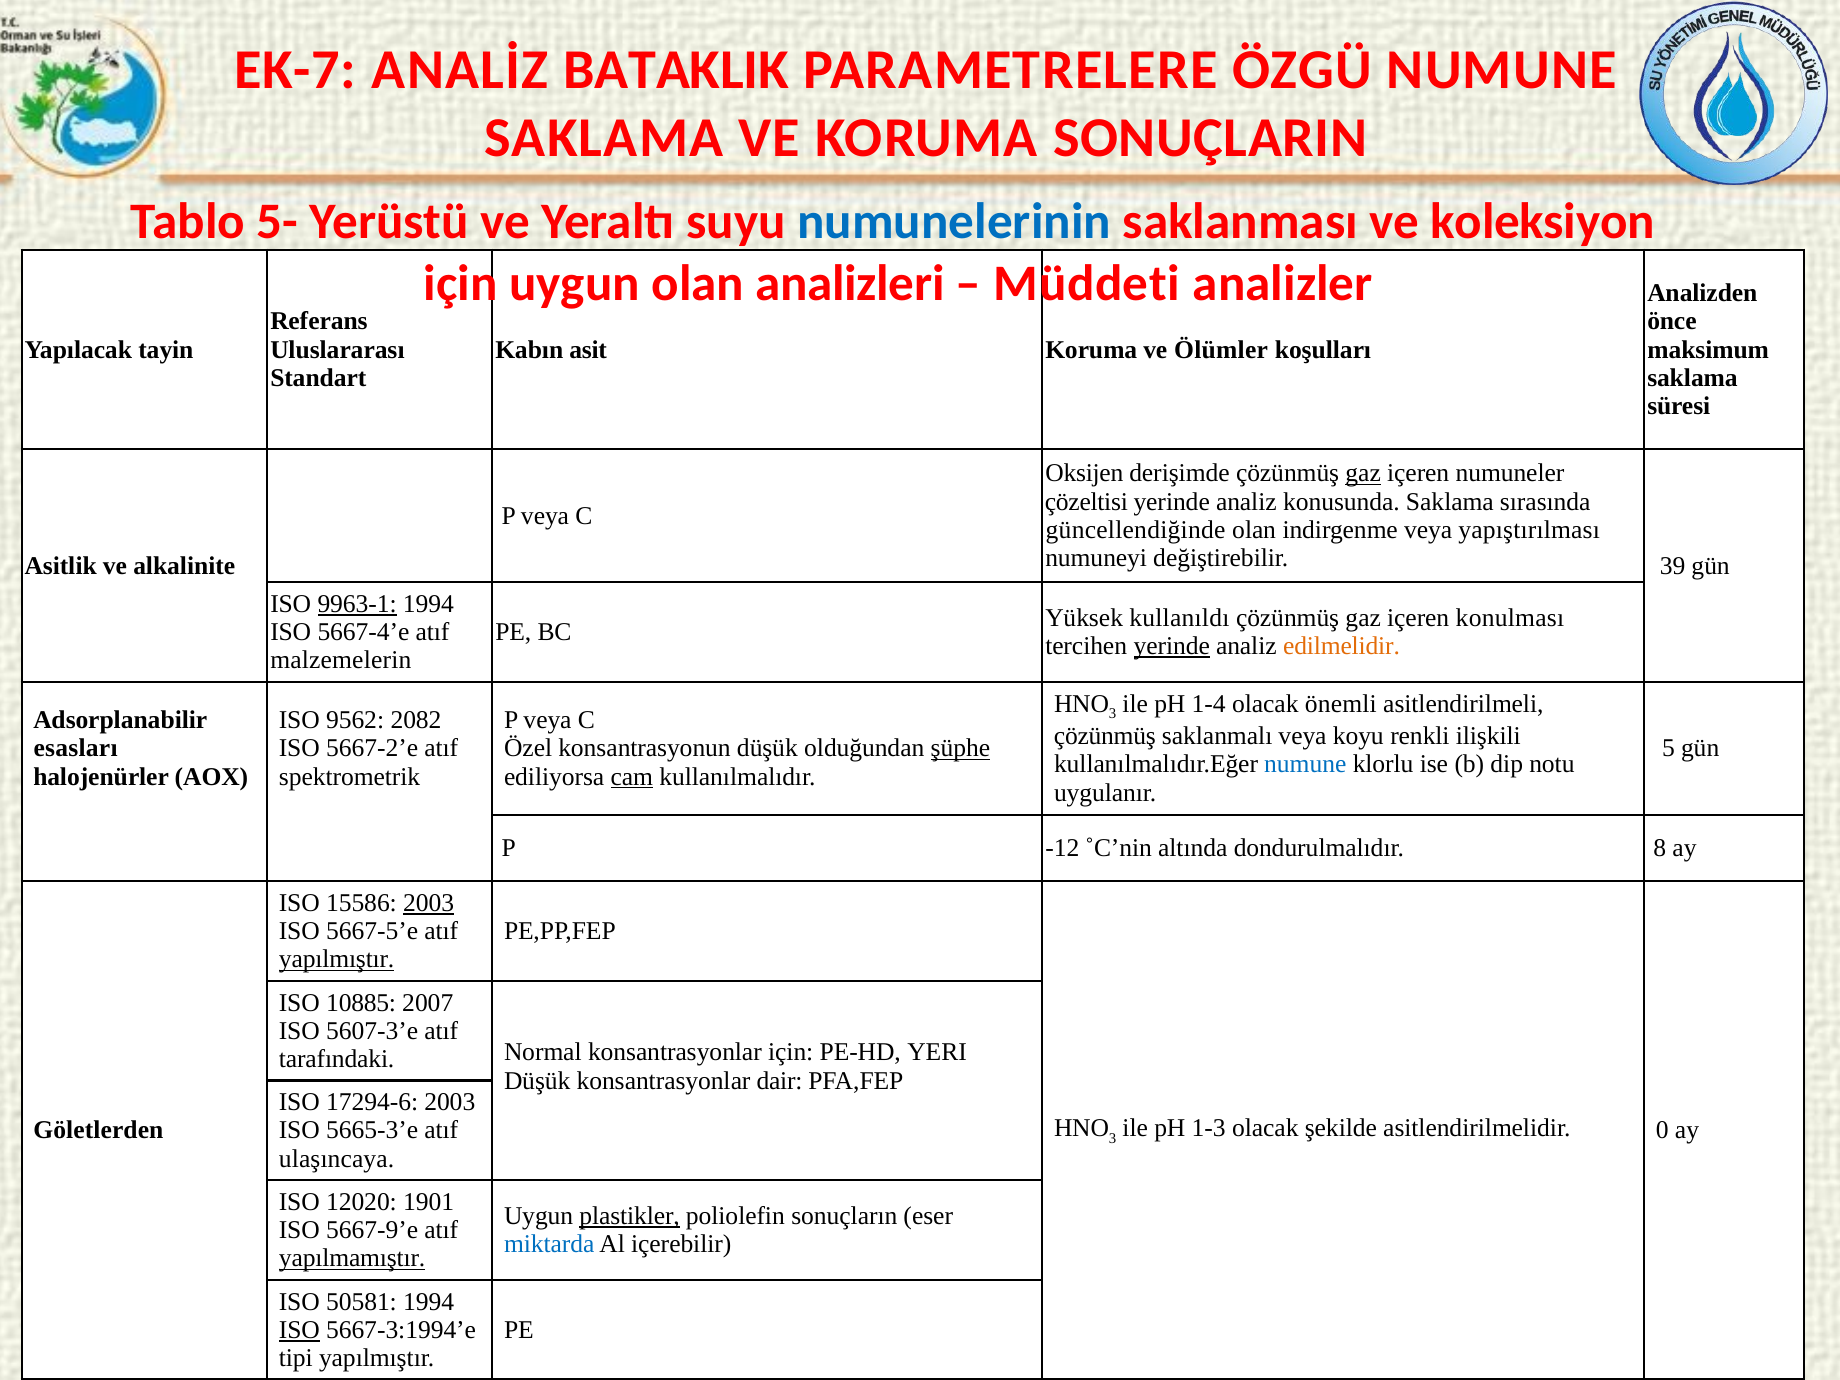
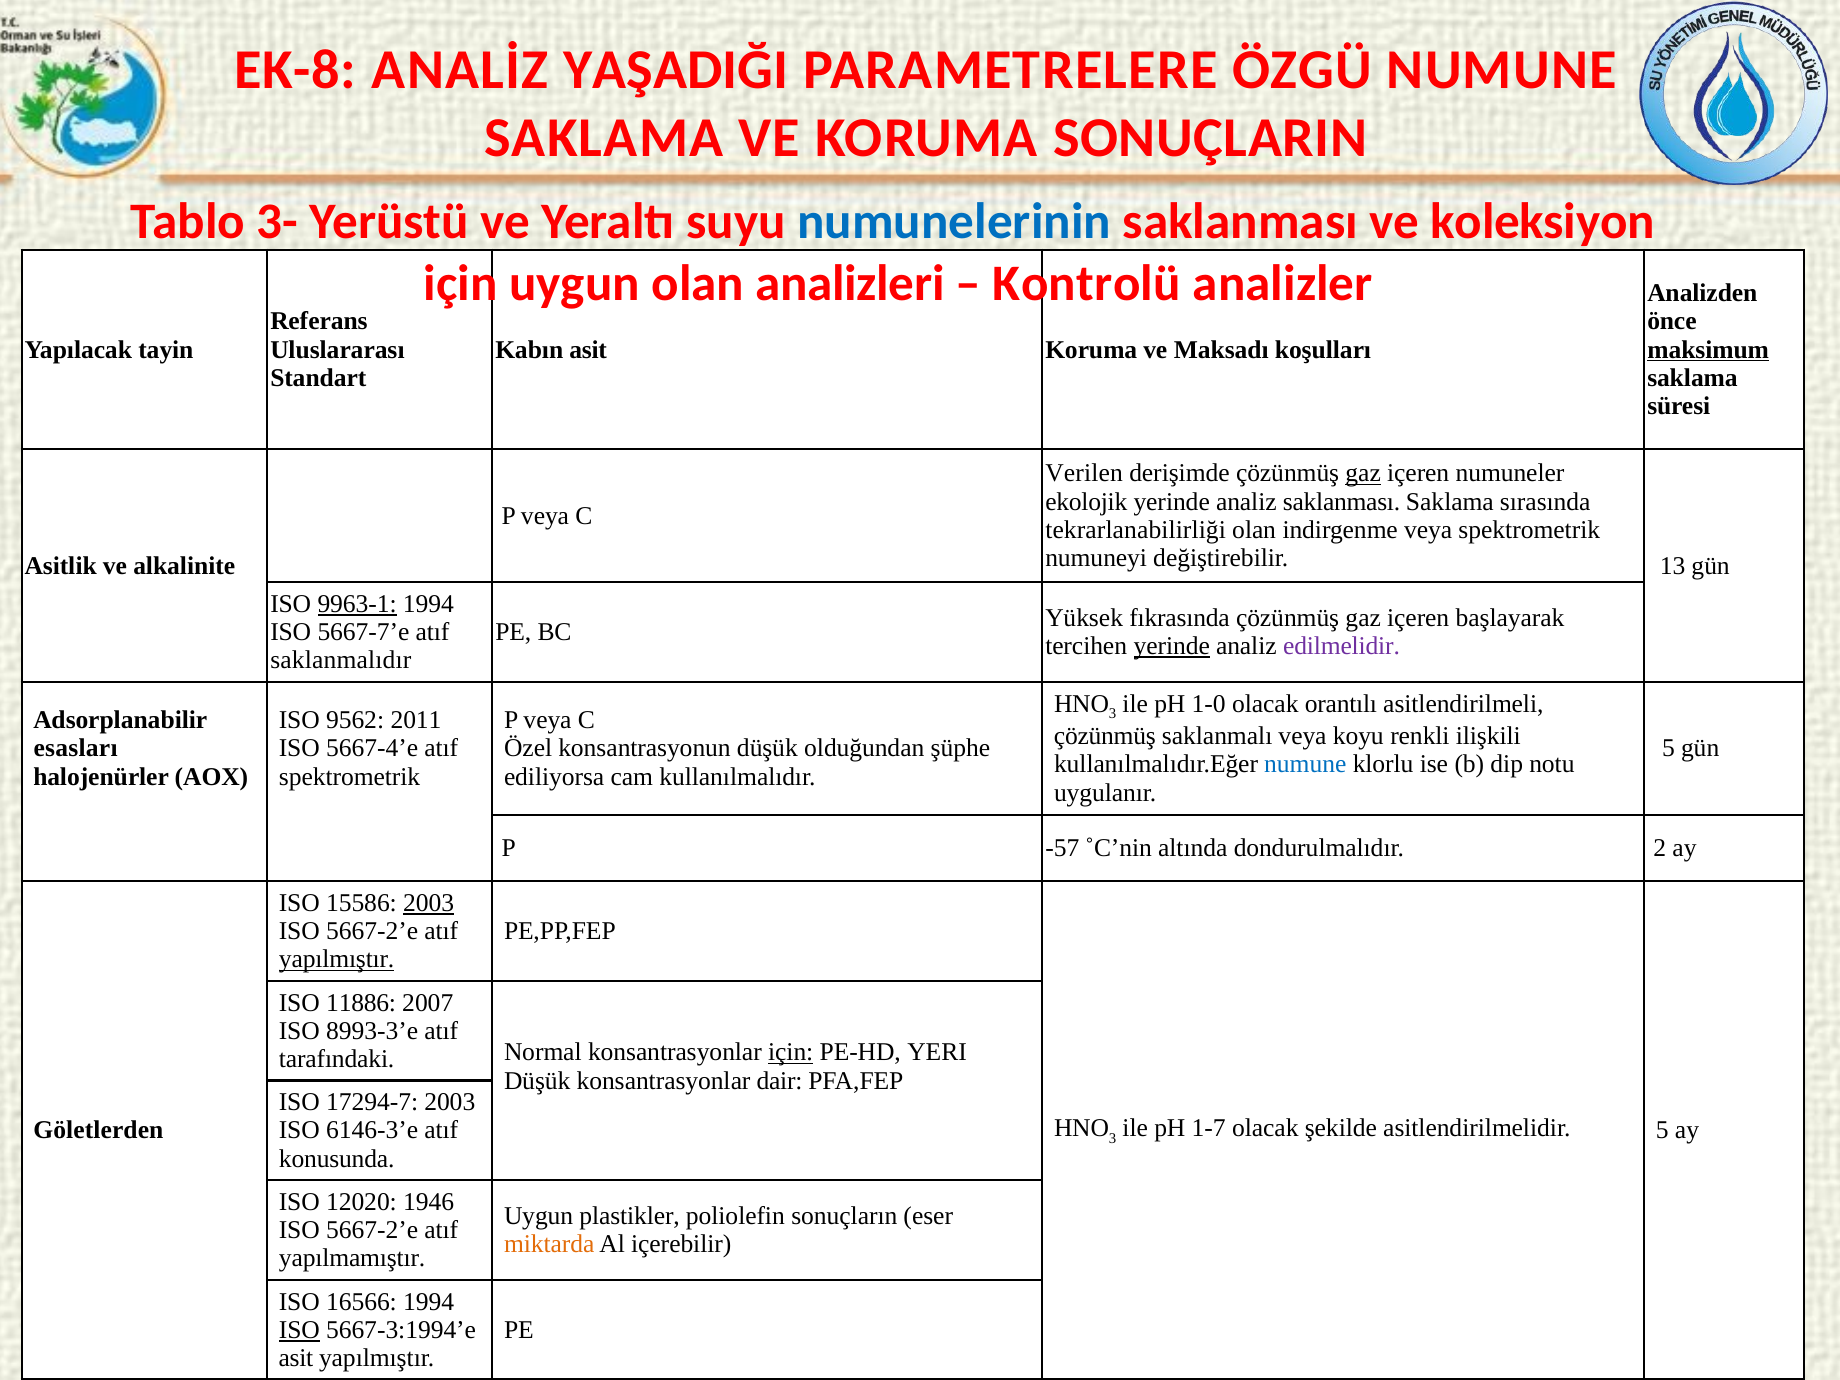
EK-7: EK-7 -> EK-8 (295, 70)
BATAKLIK: BATAKLIK -> YAŞADIĞI (676, 70)
5-: 5- -> 3- (277, 222)
Müddeti: Müddeti -> Kontrolü (1087, 283)
Ölümler: Ölümler -> Maksadı (1221, 350)
maksimum underline: none -> present (1708, 350)
Oksijen: Oksijen -> Verilen (1084, 474)
çözeltisi: çözeltisi -> ekolojik (1086, 502)
analiz konusunda: konusunda -> saklanması (1342, 502)
güncellendiğinde: güncellendiğinde -> tekrarlanabilirliği (1136, 530)
veya yapıştırılması: yapıştırılması -> spektrometrik (1529, 530)
39: 39 -> 13 (1673, 566)
kullanıldı: kullanıldı -> fıkrasında (1180, 618)
konulması: konulması -> başlayarak (1510, 618)
5667-4’e: 5667-4’e -> 5667-7’e (363, 632)
edilmelidir colour: orange -> purple (1341, 646)
malzemelerin: malzemelerin -> saklanmalıdır (341, 660)
1-4: 1-4 -> 1-0 (1209, 704)
önemli: önemli -> orantılı (1341, 704)
2082: 2082 -> 2011 (416, 720)
5667-2’e: 5667-2’e -> 5667-4’e (372, 748)
şüphe underline: present -> none (960, 748)
cam underline: present -> none (632, 777)
-12: -12 -> -57 (1062, 848)
8: 8 -> 2 (1660, 848)
5667-5’e: 5667-5’e -> 5667-2’e (372, 931)
10885: 10885 -> 11886 (361, 1003)
5607-3’e: 5607-3’e -> 8993-3’e (372, 1031)
için underline: none -> present (791, 1052)
17294-6: 17294-6 -> 17294-7 (372, 1102)
1-3: 1-3 -> 1-7 (1209, 1128)
asitlendirilmelidir 0: 0 -> 5 (1662, 1130)
5665-3’e: 5665-3’e -> 6146-3’e (372, 1130)
ulaşıncaya: ulaşıncaya -> konusunda (337, 1159)
1901: 1901 -> 1946 (429, 1202)
plastikler underline: present -> none (630, 1216)
5667-9’e: 5667-9’e -> 5667-2’e (372, 1230)
miktarda colour: blue -> orange (549, 1244)
yapılmamıştır underline: present -> none (352, 1258)
50581: 50581 -> 16566 (362, 1302)
tipi: tipi -> asit (296, 1358)
